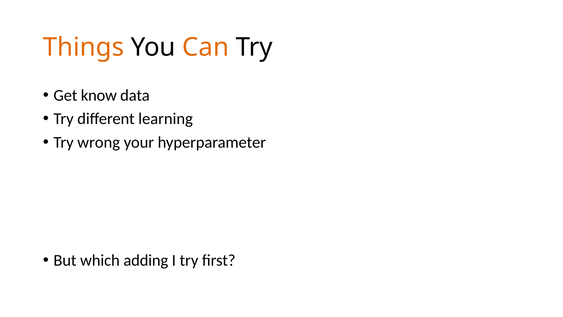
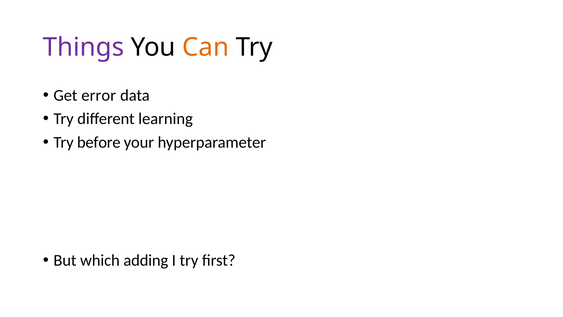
Things colour: orange -> purple (83, 47)
know: know -> error (99, 95)
wrong: wrong -> before (99, 142)
